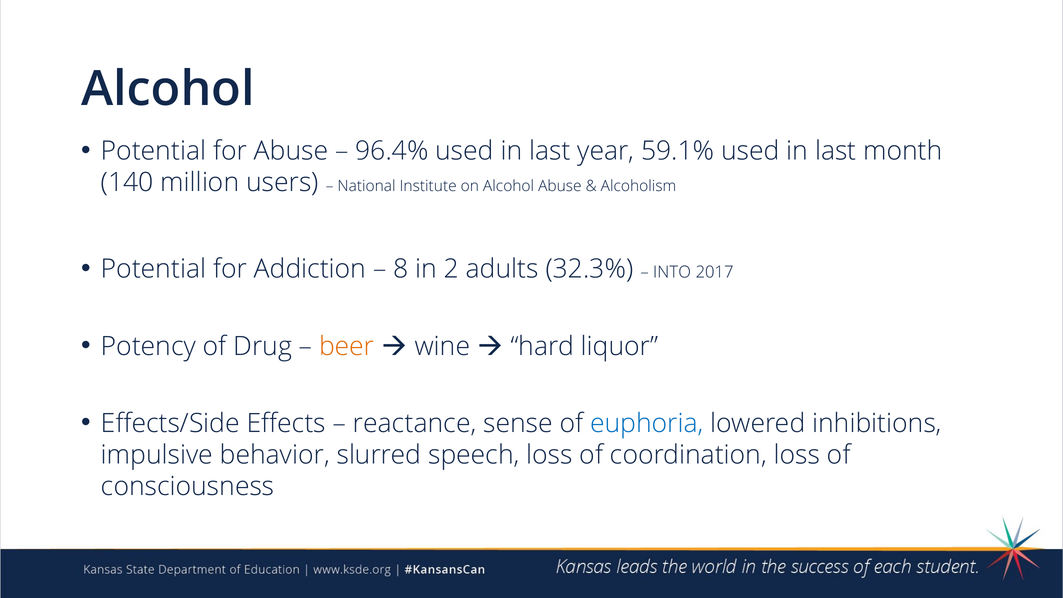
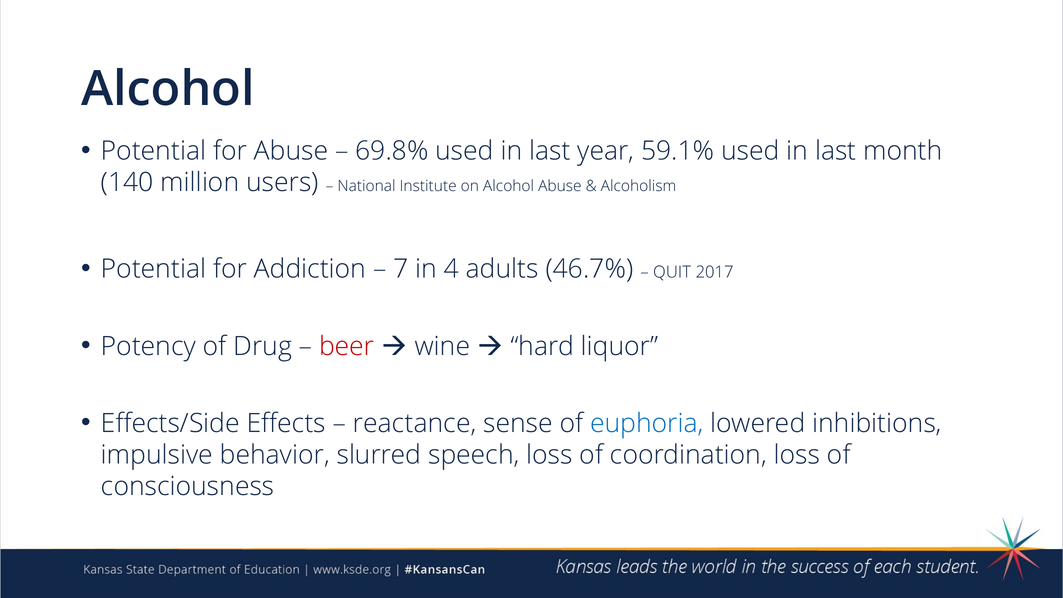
96.4%: 96.4% -> 69.8% (392, 151)
8: 8 -> 7 (401, 269)
2: 2 -> 4 (451, 269)
32.3%: 32.3% -> 46.7% (589, 269)
INTO: INTO -> QUIT (672, 272)
beer colour: orange -> red (347, 346)
